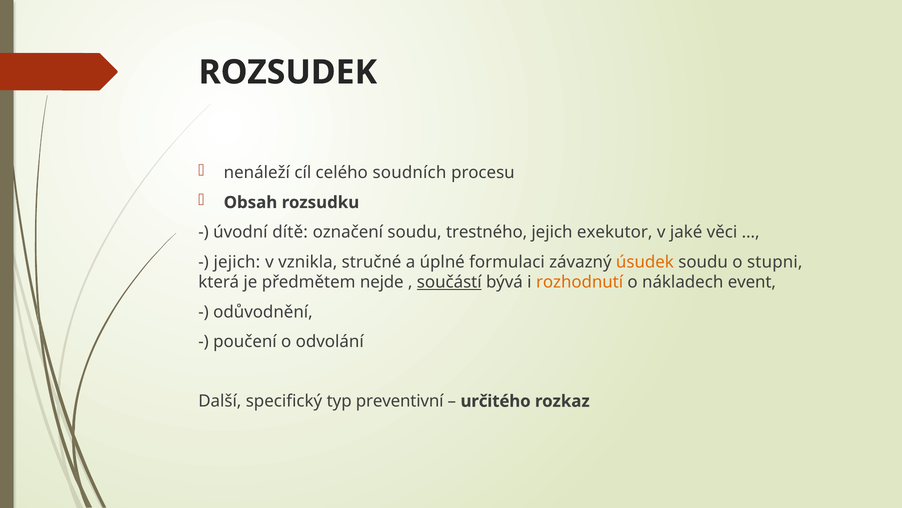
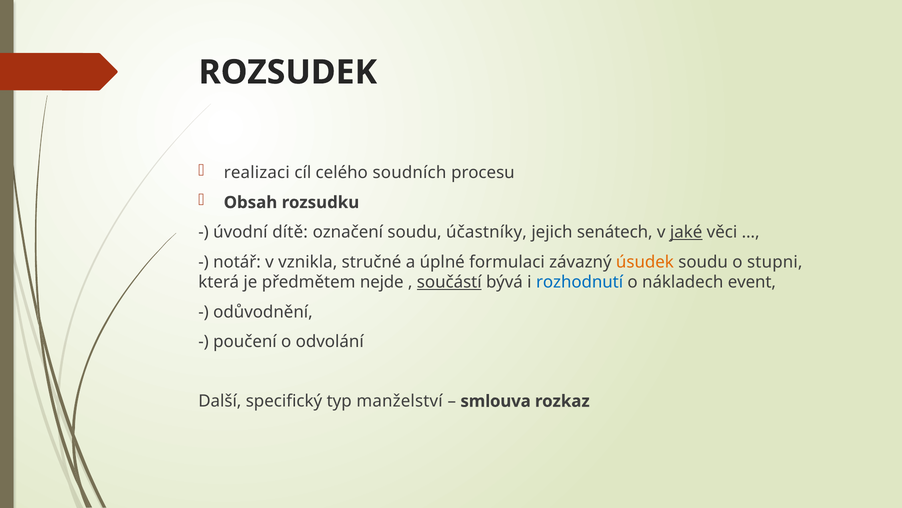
nenáleží: nenáleží -> realizaci (257, 173)
trestného: trestného -> účastníky (486, 232)
exekutor: exekutor -> senátech (615, 232)
jaké underline: none -> present (686, 232)
jejich: jejich -> notář (237, 262)
rozhodnutí colour: orange -> blue (580, 282)
preventivní: preventivní -> manželství (400, 401)
určitého: určitého -> smlouva (496, 401)
